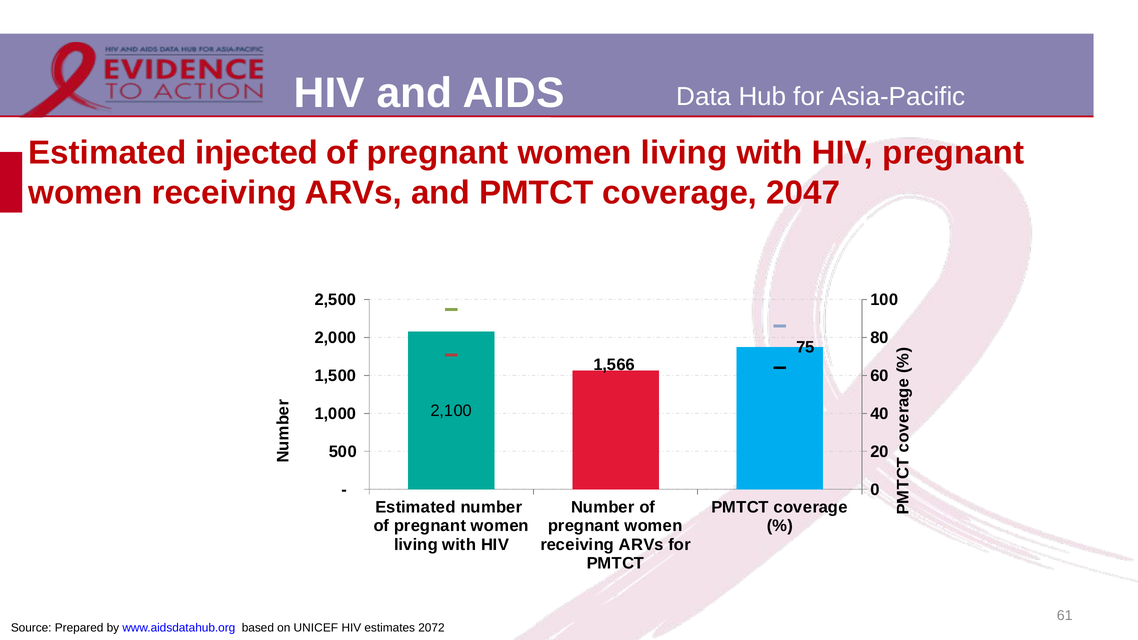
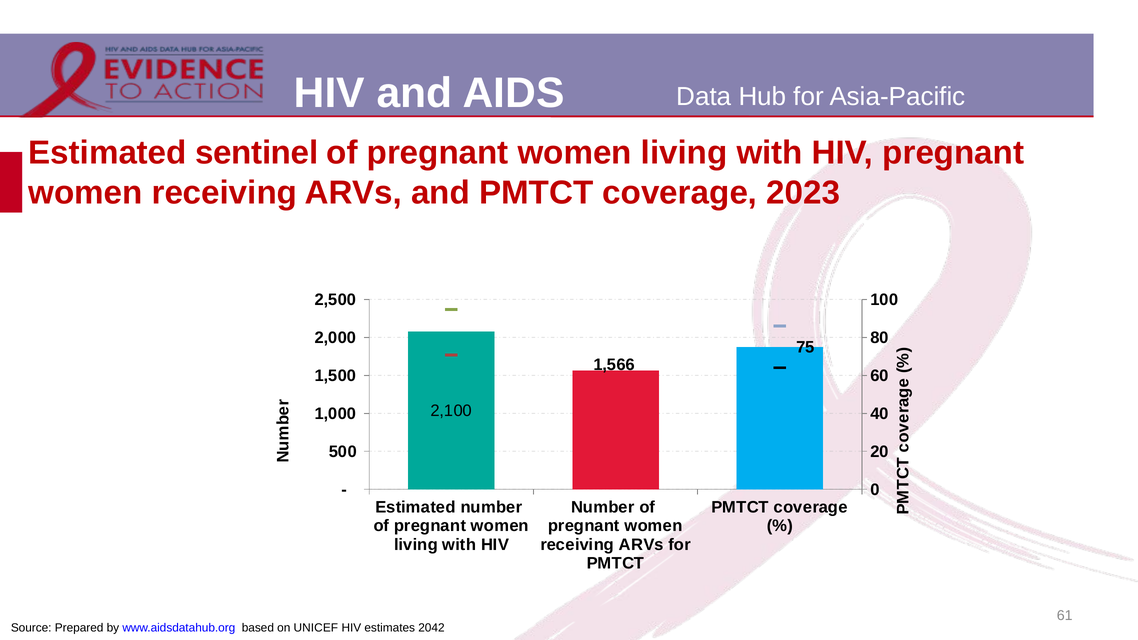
injected: injected -> sentinel (257, 153)
2047: 2047 -> 2023 (803, 193)
2072: 2072 -> 2042 (431, 628)
